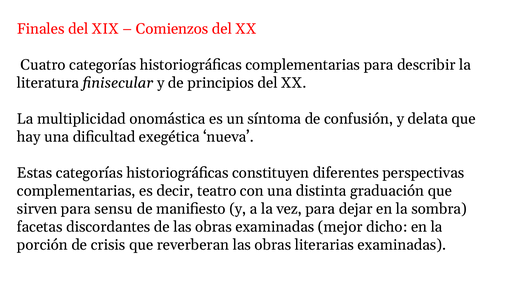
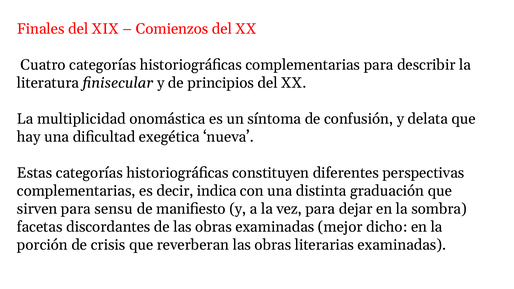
teatro: teatro -> indica (217, 191)
